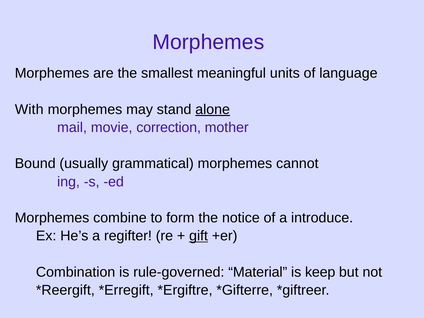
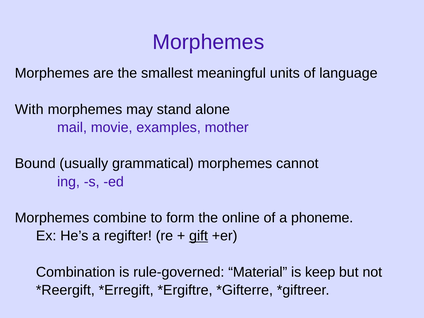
alone underline: present -> none (213, 109)
correction: correction -> examples (169, 127)
notice: notice -> online (241, 218)
introduce: introduce -> phoneme (322, 218)
